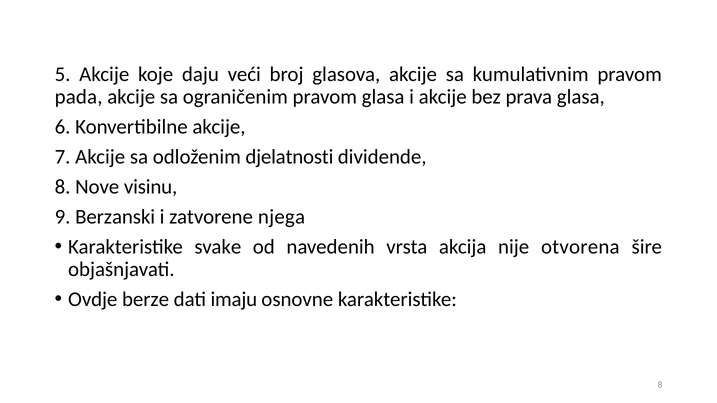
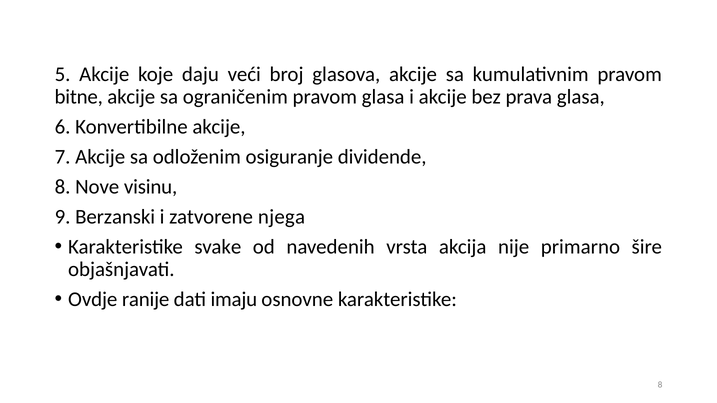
pada: pada -> bitne (79, 97)
djelatnosti: djelatnosti -> osiguranje (289, 157)
otvorena: otvorena -> primarno (580, 247)
berze: berze -> ranije (146, 300)
